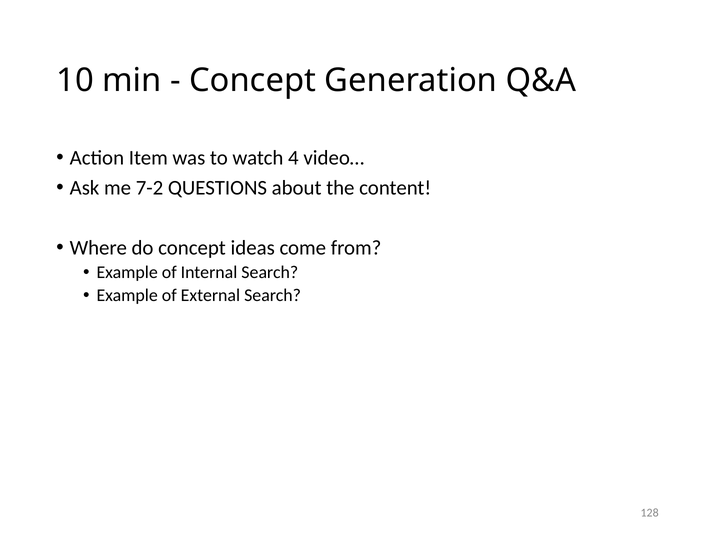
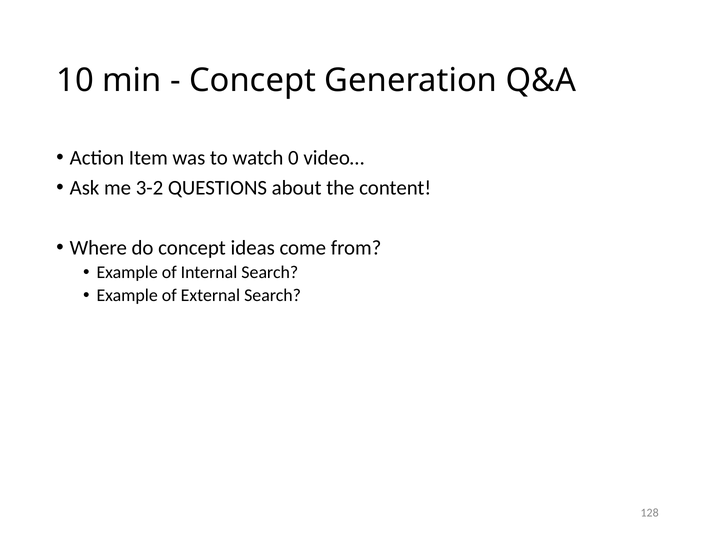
4: 4 -> 0 (293, 157)
7-2: 7-2 -> 3-2 (150, 187)
